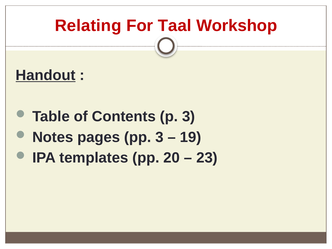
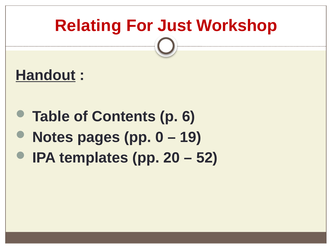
Taal: Taal -> Just (175, 26)
p 3: 3 -> 6 (189, 117)
pp 3: 3 -> 0 (159, 137)
23: 23 -> 52 (207, 158)
